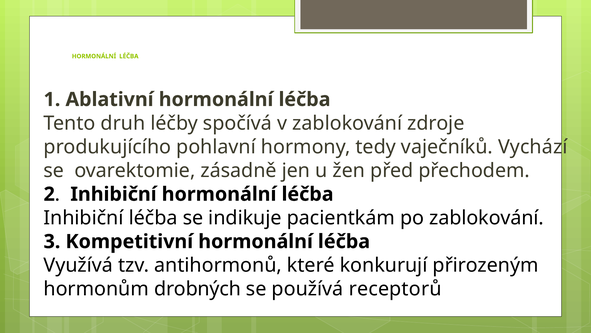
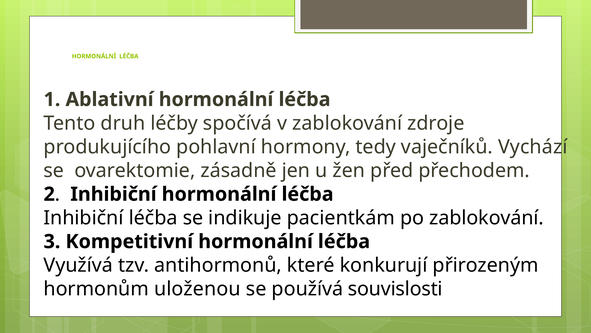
drobných: drobných -> uloženou (197, 289)
receptorů: receptorů -> souvislosti (395, 289)
